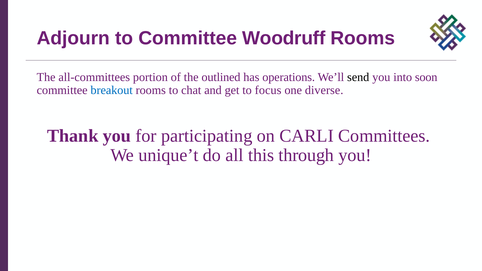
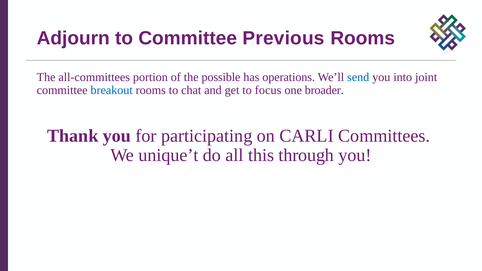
Woodruff: Woodruff -> Previous (284, 38)
outlined: outlined -> possible (221, 77)
send colour: black -> blue (358, 77)
soon: soon -> joint (426, 77)
diverse: diverse -> broader (324, 90)
